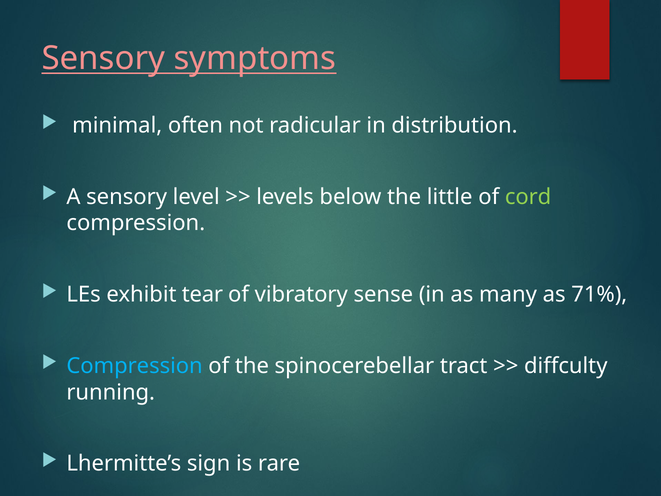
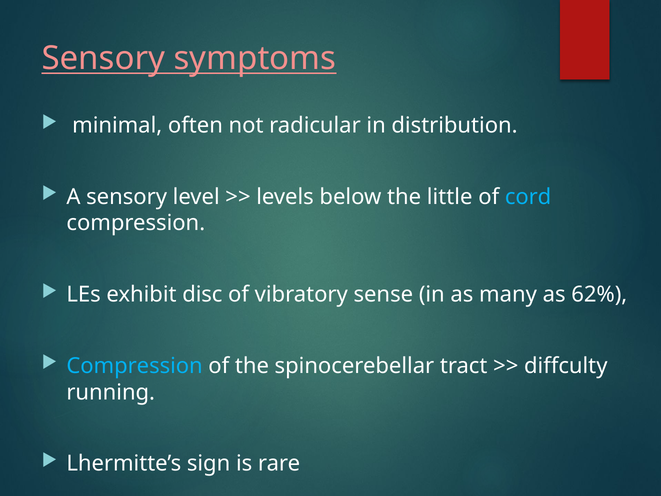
cord colour: light green -> light blue (528, 197)
tear: tear -> disc (202, 294)
71%: 71% -> 62% (599, 294)
